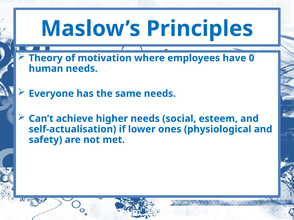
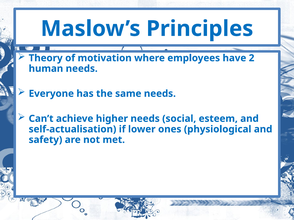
0: 0 -> 2 (252, 58)
